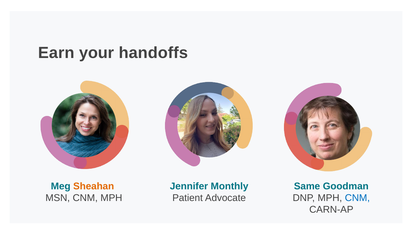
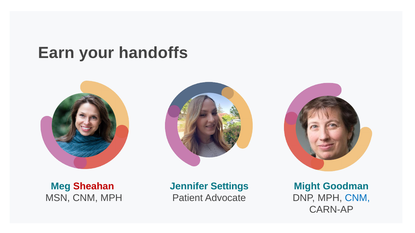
Sheahan colour: orange -> red (94, 187)
Monthly: Monthly -> Settings (230, 187)
Same: Same -> Might (307, 187)
